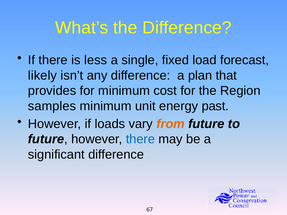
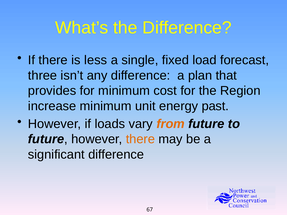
likely: likely -> three (43, 76)
samples: samples -> increase (52, 106)
there colour: blue -> orange (140, 139)
